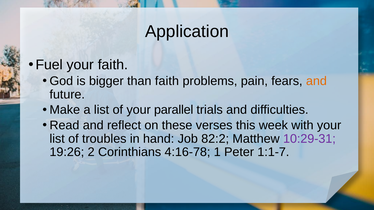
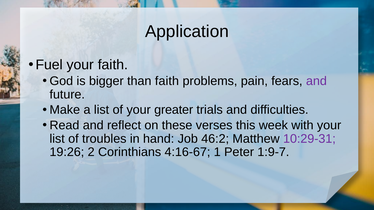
and colour: orange -> purple (316, 81)
parallel: parallel -> greater (174, 110)
82:2: 82:2 -> 46:2 (215, 139)
4:16-78: 4:16-78 -> 4:16-67 (187, 152)
1:1-7: 1:1-7 -> 1:9-7 (273, 152)
